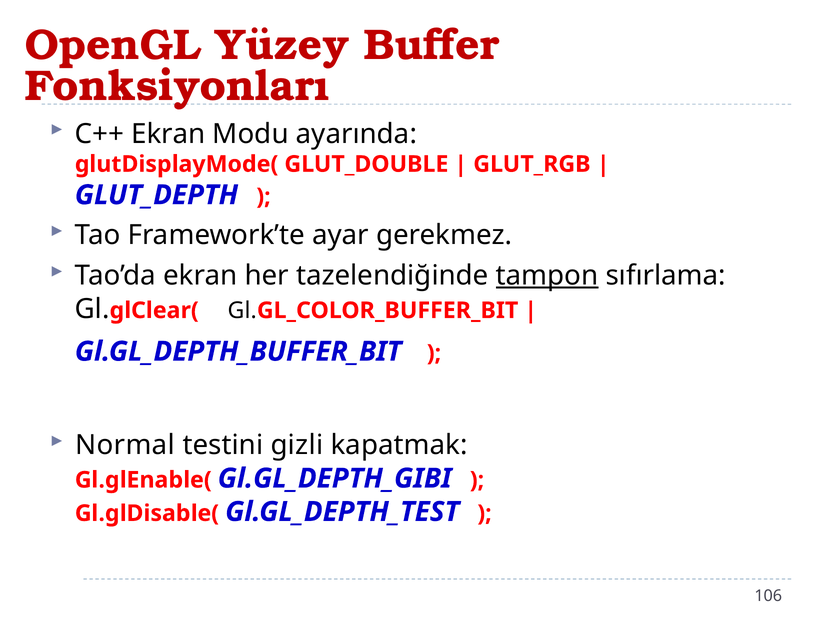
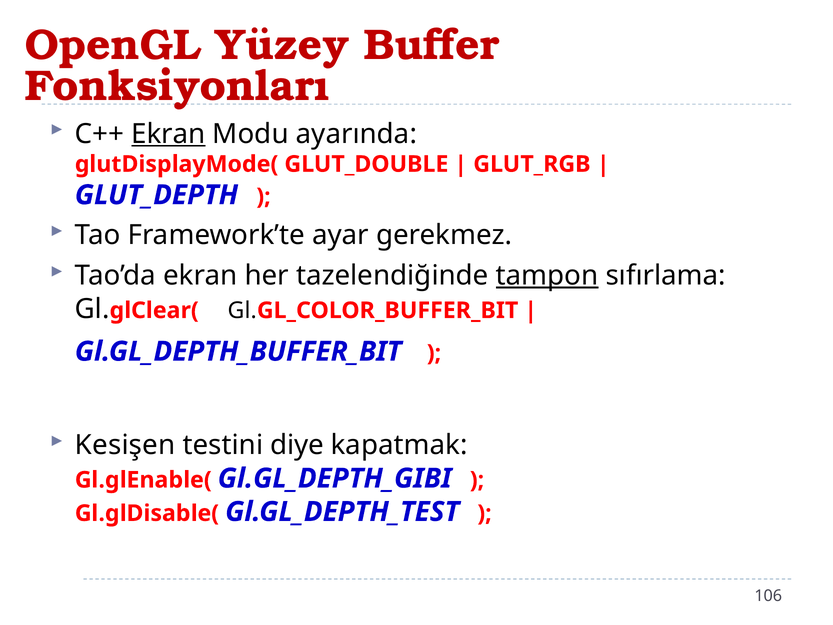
Ekran underline: none -> present (168, 134)
Normal: Normal -> Kesişen (125, 445)
gizli: gizli -> diye (297, 445)
